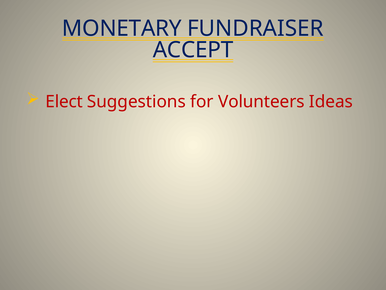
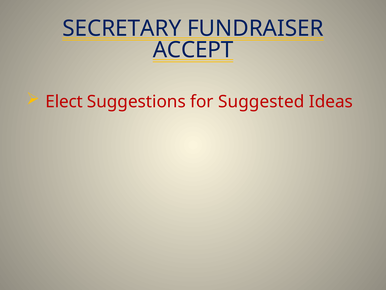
MONETARY: MONETARY -> SECRETARY (122, 28)
Volunteers: Volunteers -> Suggested (261, 102)
